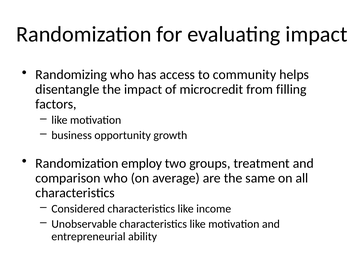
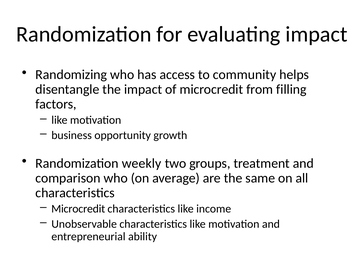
employ: employ -> weekly (142, 163)
Considered: Considered -> Microcredit (78, 209)
